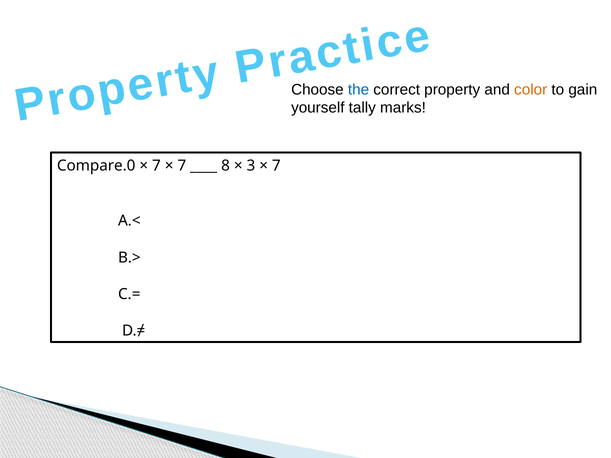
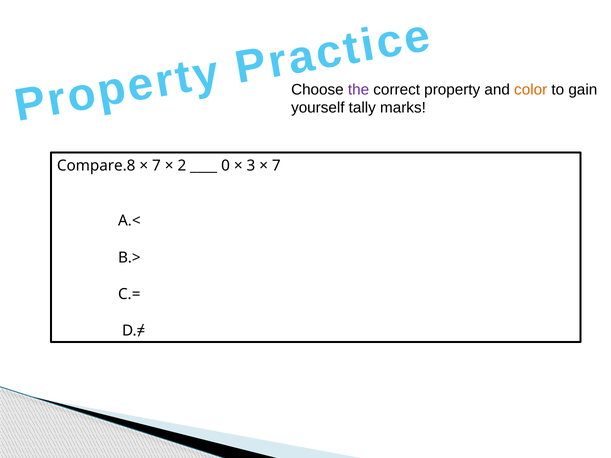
the colour: blue -> purple (359, 90)
Compare.0: Compare.0 -> Compare.8 (96, 166)
7: 7 -> 2 (182, 166)
8: 8 -> 0 (226, 166)
